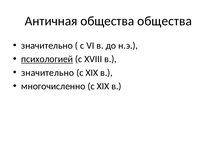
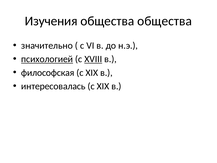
Античная: Античная -> Изучения (51, 21)
XVIII underline: none -> present (93, 59)
значительно: значительно -> философская (48, 73)
многочисленно: многочисленно -> интересовалась (53, 86)
